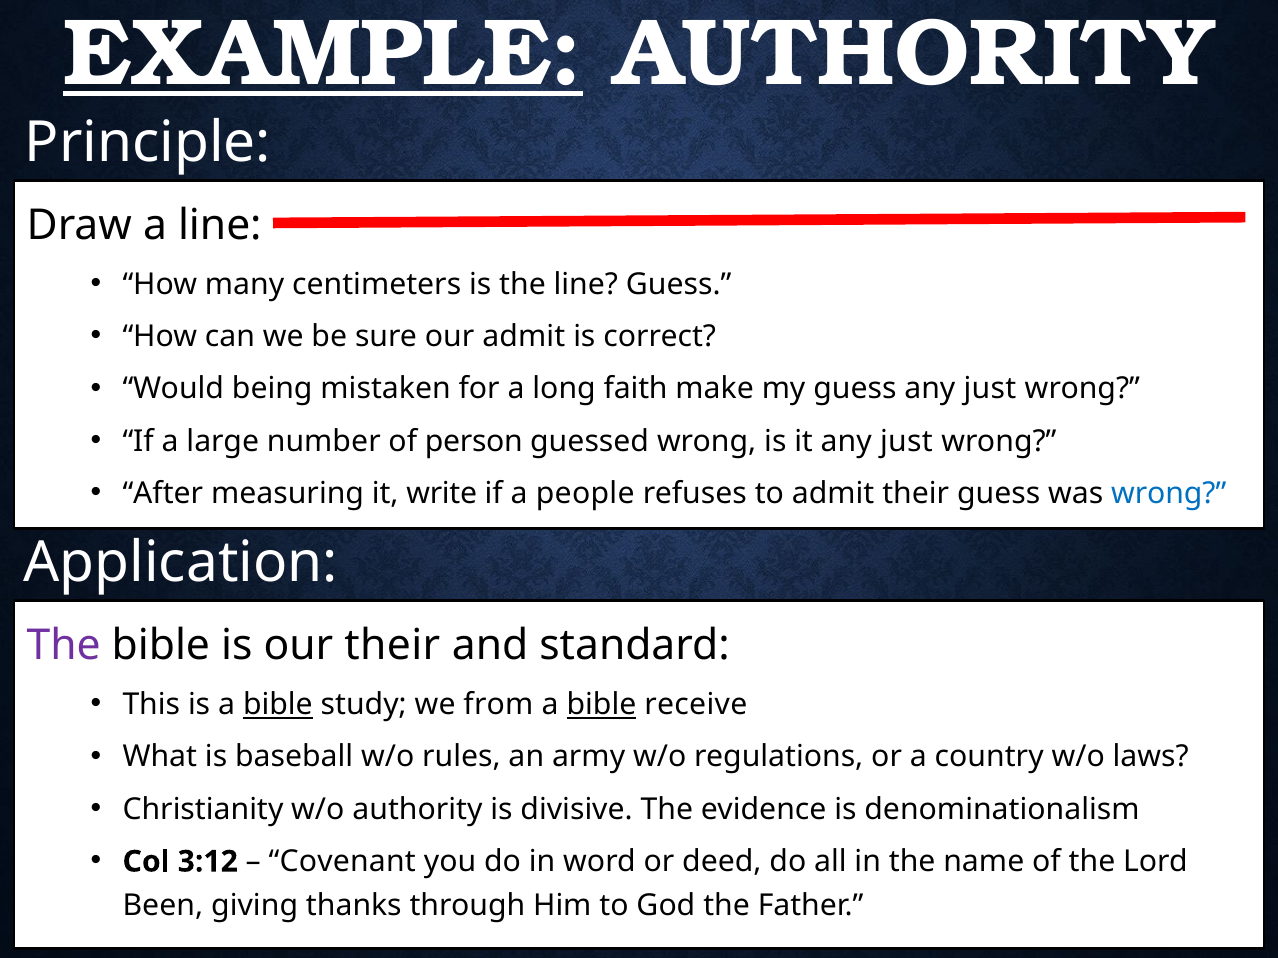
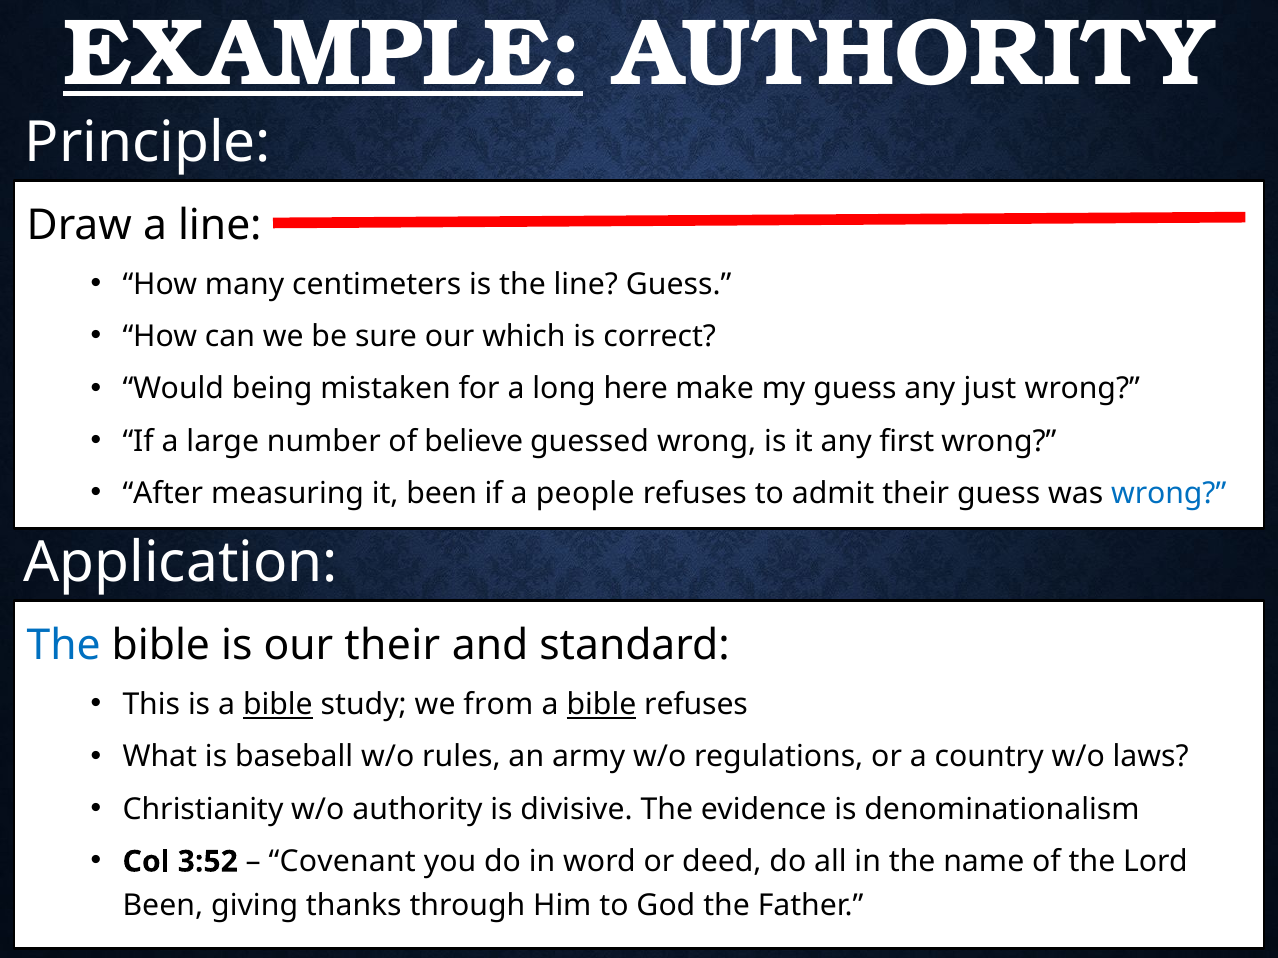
our admit: admit -> which (524, 337)
faith: faith -> here (636, 389)
person: person -> believe (474, 442)
it any just: just -> first (907, 442)
it write: write -> been (442, 494)
The colour: purple -> blue (64, 646)
bible receive: receive -> refuses (696, 705)
3:12: 3:12 -> 3:52 (208, 862)
